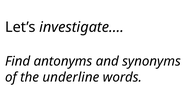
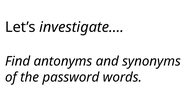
underline: underline -> password (71, 77)
